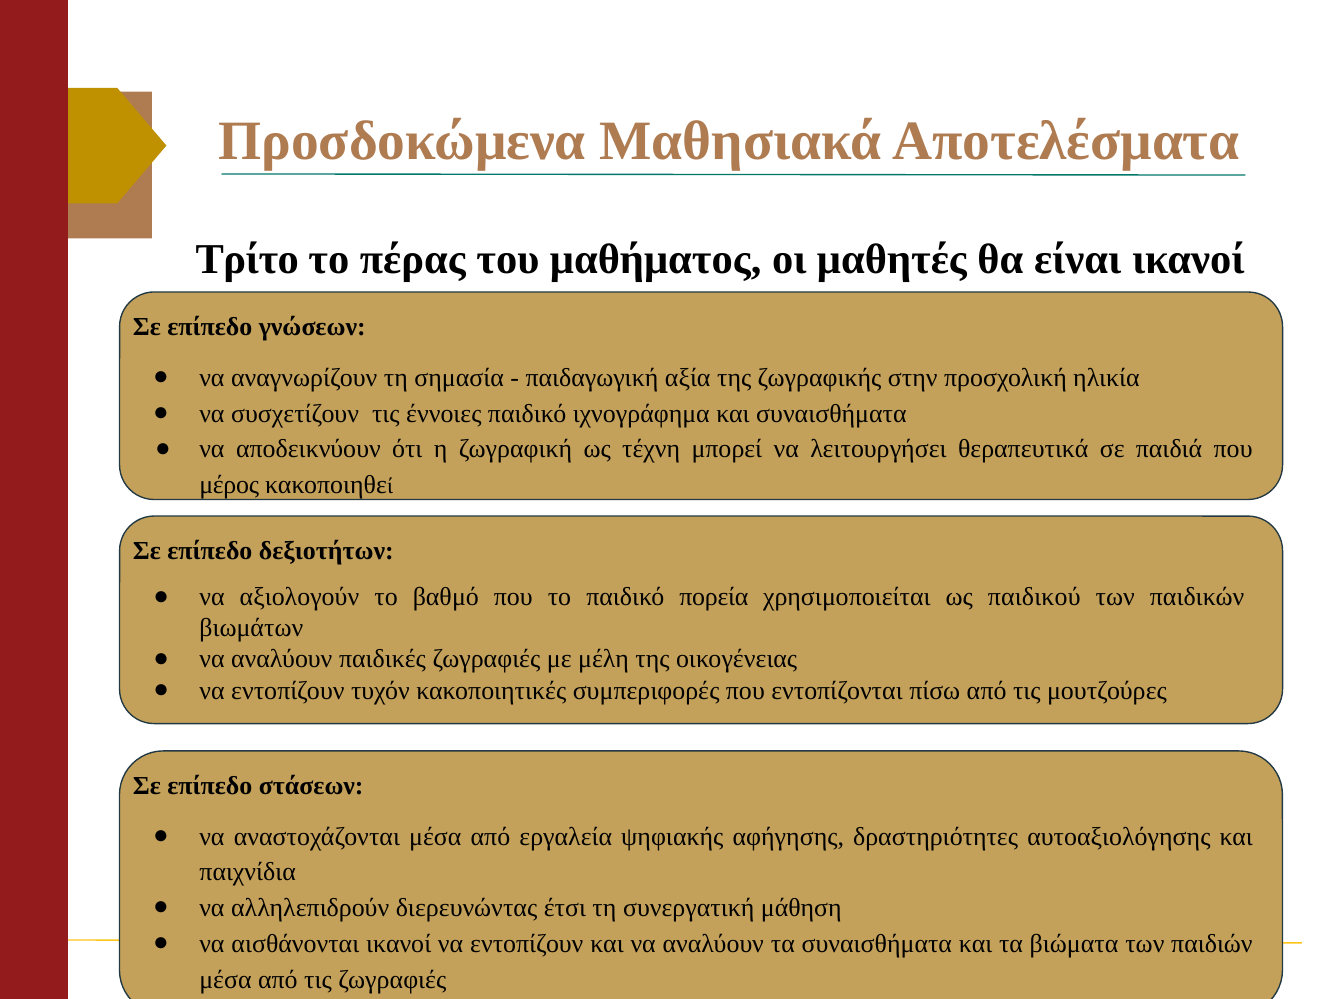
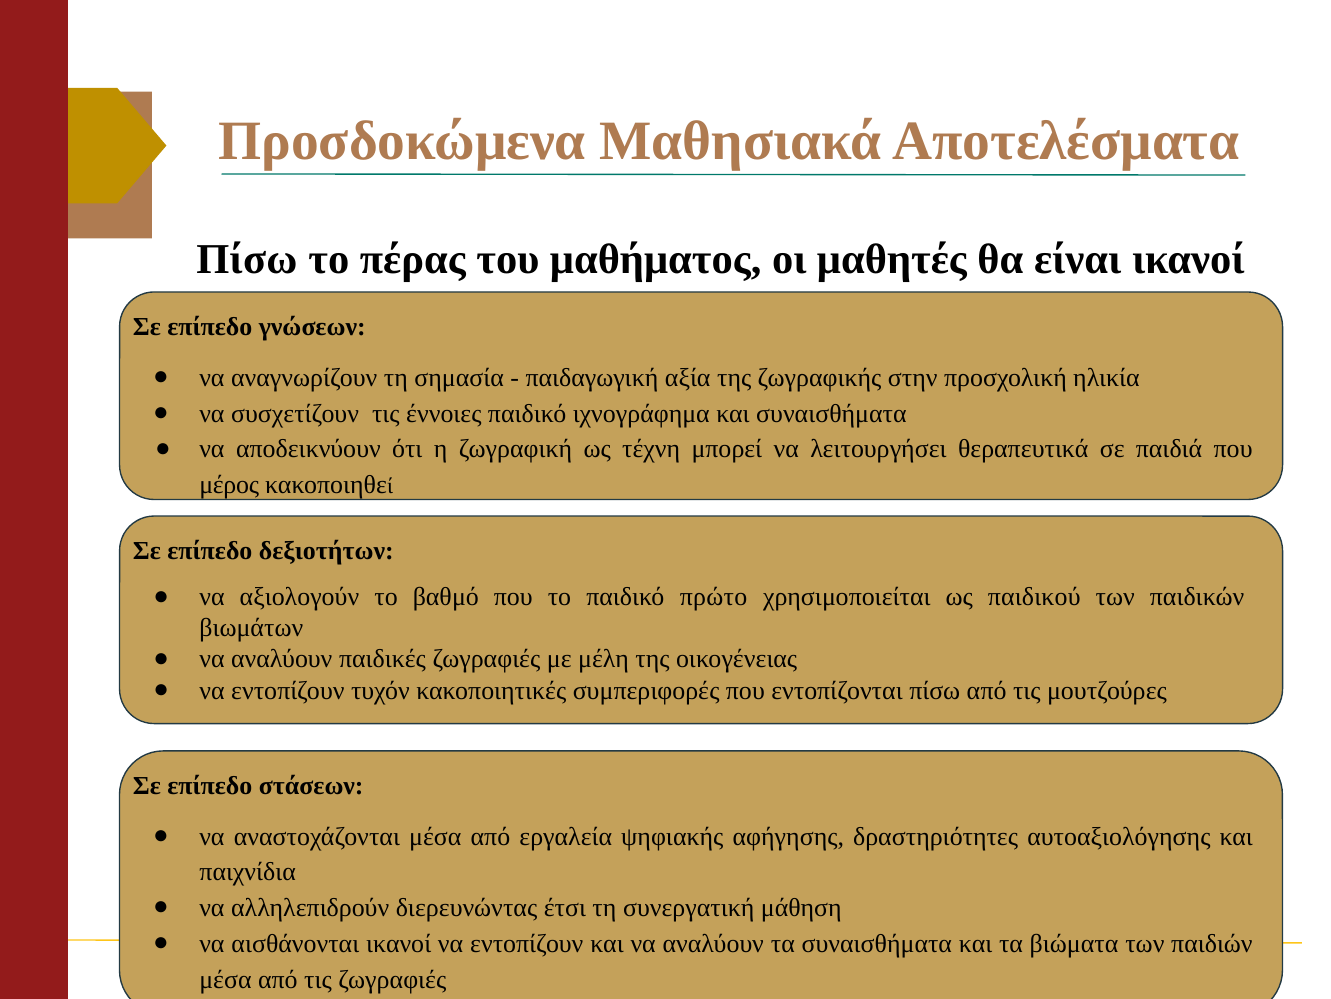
Τρίτο: Τρίτο -> Πίσω (247, 259)
πορεία: πορεία -> πρώτο (714, 597)
